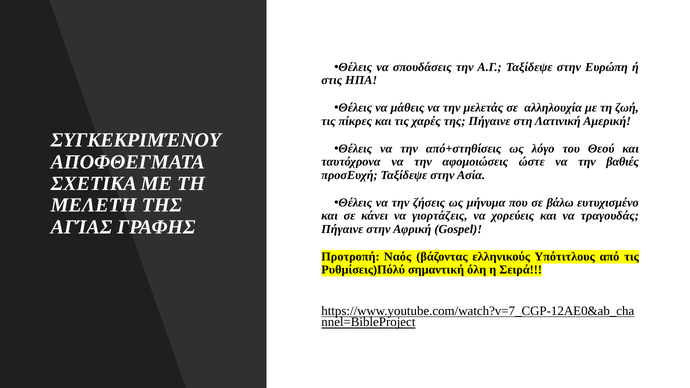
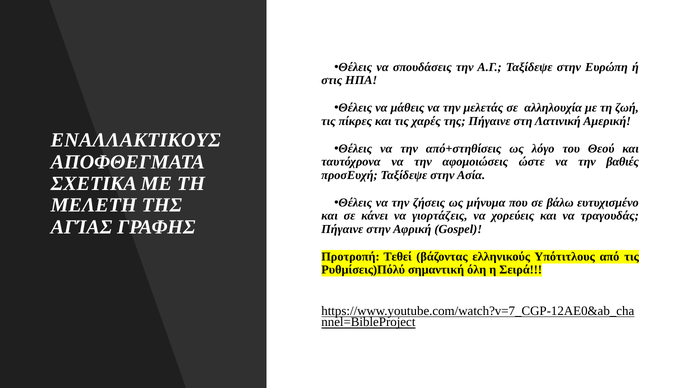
ΣΥΓΚΕΚΡΙΜΈΝΟΥ: ΣΥΓΚΕΚΡΙΜΈΝΟΥ -> ΕΝΑΛΛΑΚΤΙΚΟΥΣ (136, 140)
Ναός: Ναός -> Τεθεί (398, 257)
